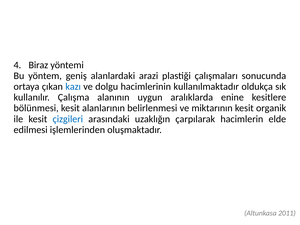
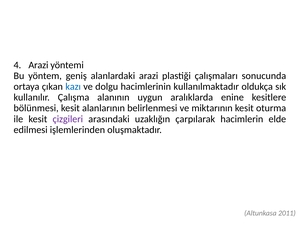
Biraz: Biraz -> Arazi (38, 65)
organik: organik -> oturma (271, 108)
çizgileri colour: blue -> purple (68, 119)
